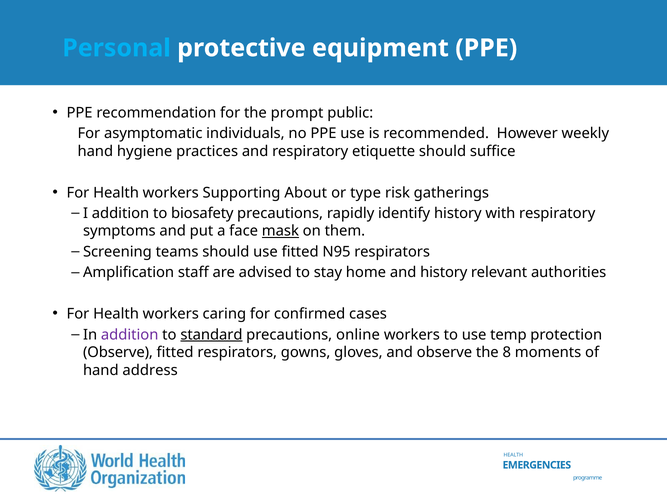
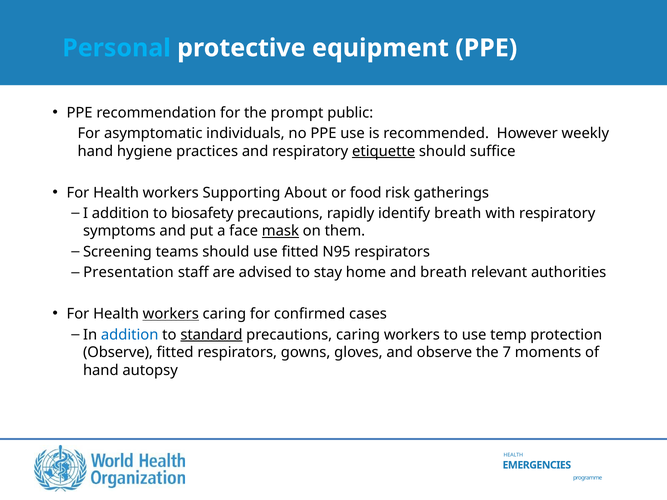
etiquette underline: none -> present (384, 151)
type: type -> food (366, 193)
identify history: history -> breath (458, 213)
Amplification: Amplification -> Presentation (128, 273)
and history: history -> breath (444, 273)
workers underline: none -> present (171, 314)
addition colour: purple -> blue (130, 335)
precautions online: online -> caring (358, 335)
8: 8 -> 7 (507, 353)
address: address -> autopsy (150, 370)
